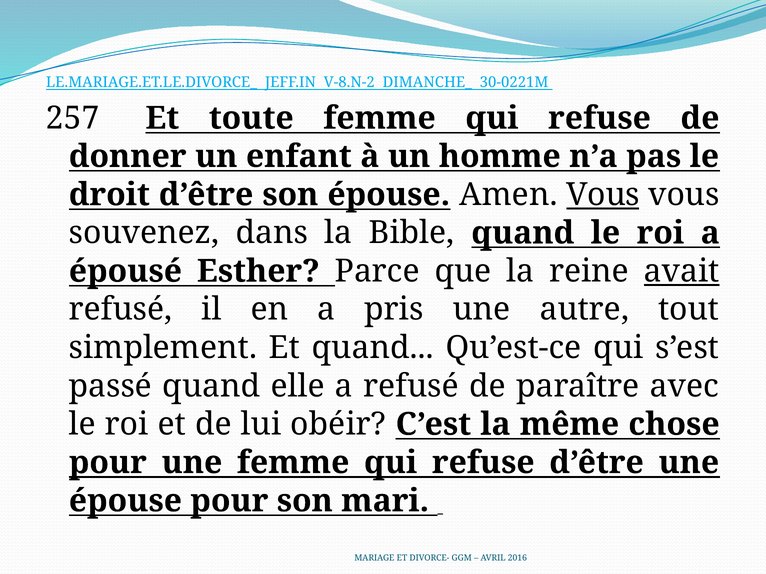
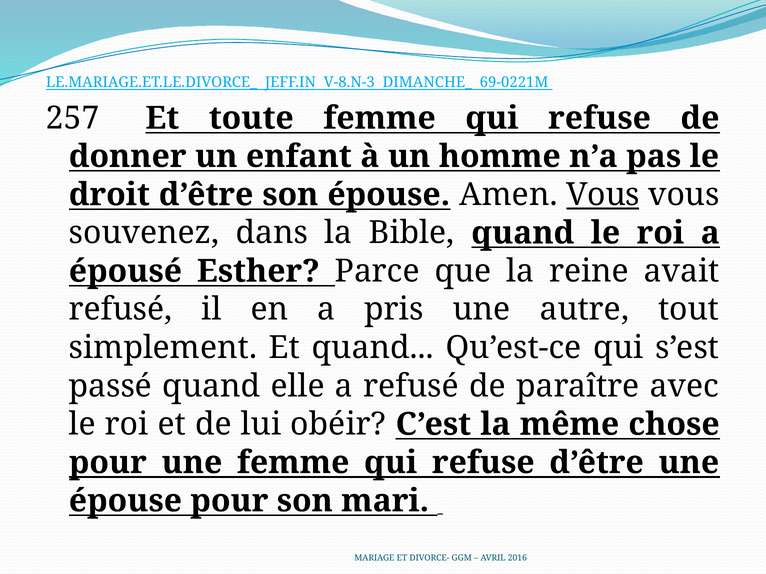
V-8.N-2: V-8.N-2 -> V-8.N-3 (349, 83)
30-0221M: 30-0221M -> 69-0221M (514, 83)
avait underline: present -> none (682, 271)
